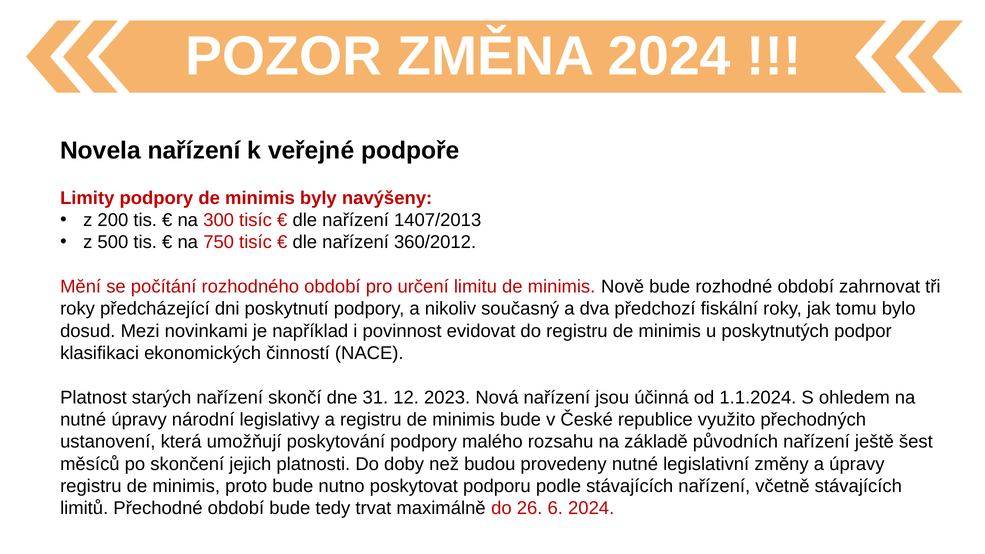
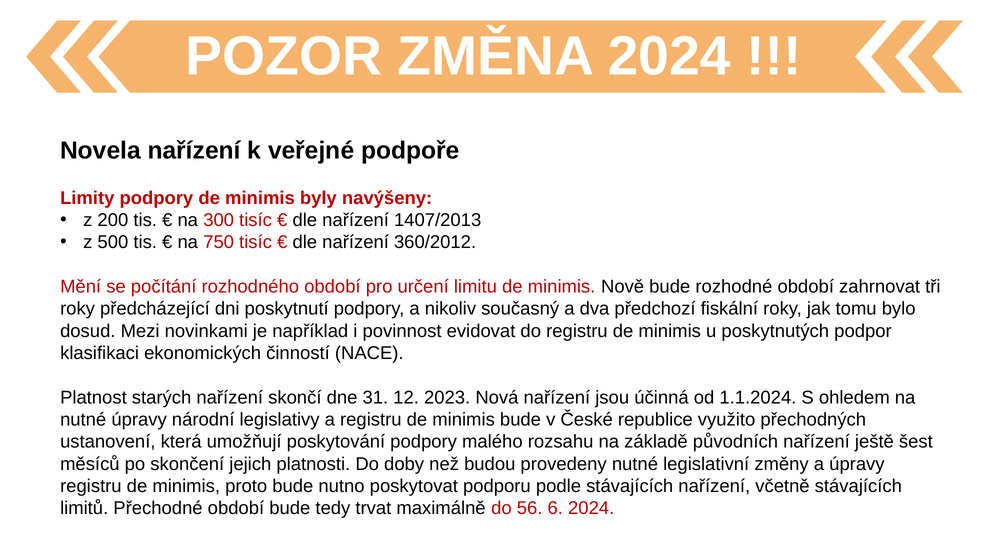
26: 26 -> 56 (530, 508)
